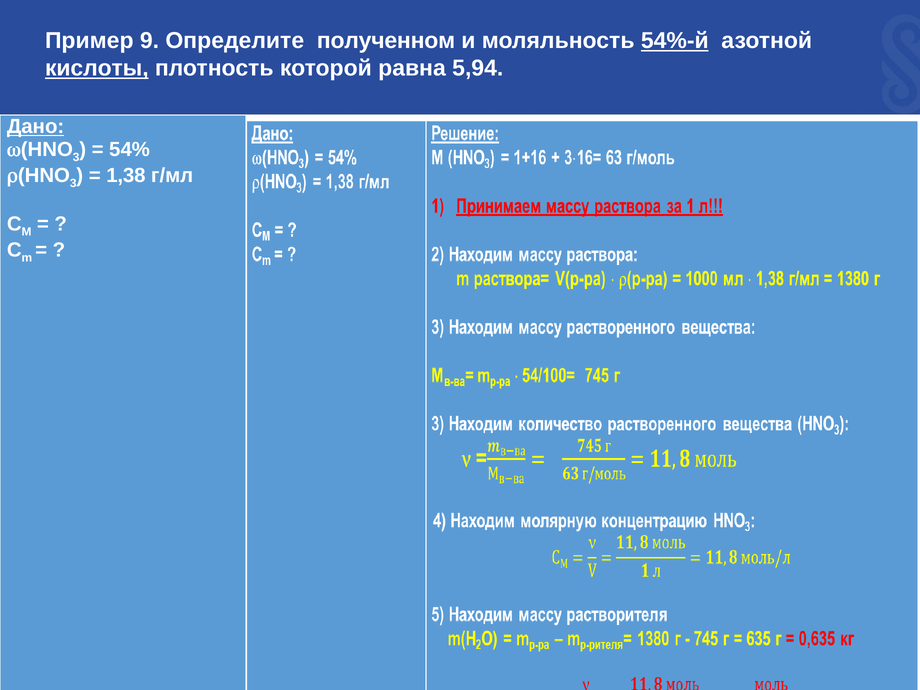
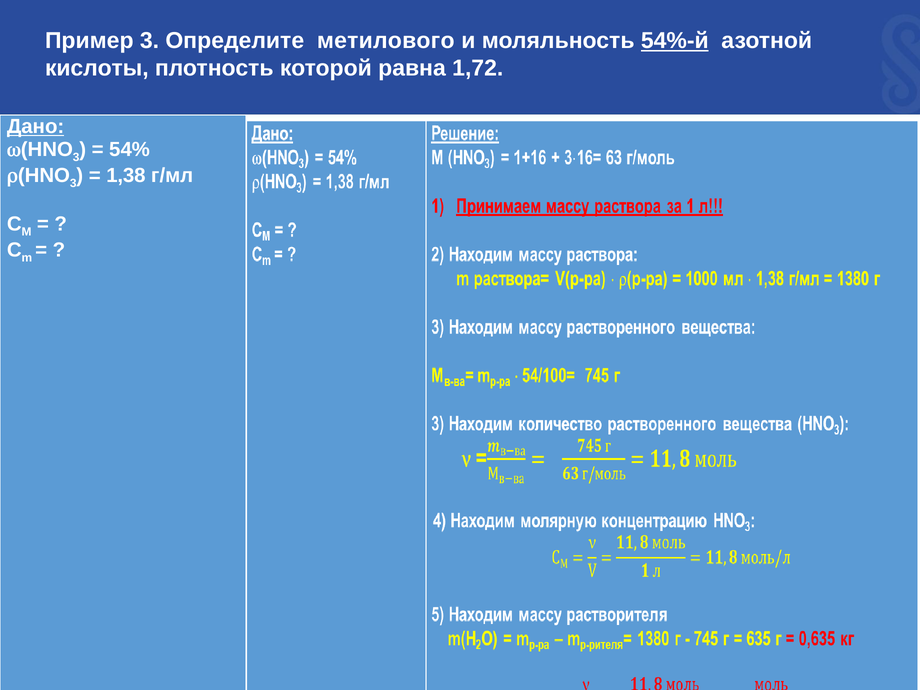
Пример 9: 9 -> 3 (149, 41)
полученном: полученном -> метилового (386, 41)
кислоты underline: present -> none (97, 68)
5,94: 5,94 -> 1,72 (478, 68)
